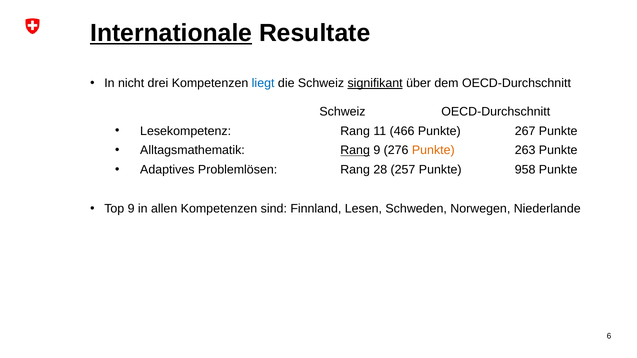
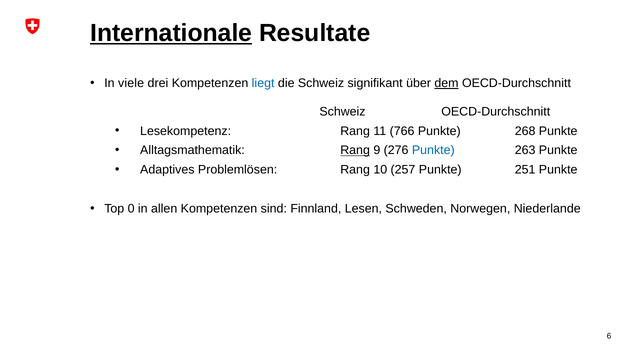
nicht: nicht -> viele (131, 83)
signifikant underline: present -> none (375, 83)
dem underline: none -> present (446, 83)
466: 466 -> 766 (402, 131)
267: 267 -> 268 (525, 131)
Punkte colour: orange -> blue (433, 151)
28: 28 -> 10 (380, 170)
958: 958 -> 251 (525, 170)
Top 9: 9 -> 0 (131, 209)
